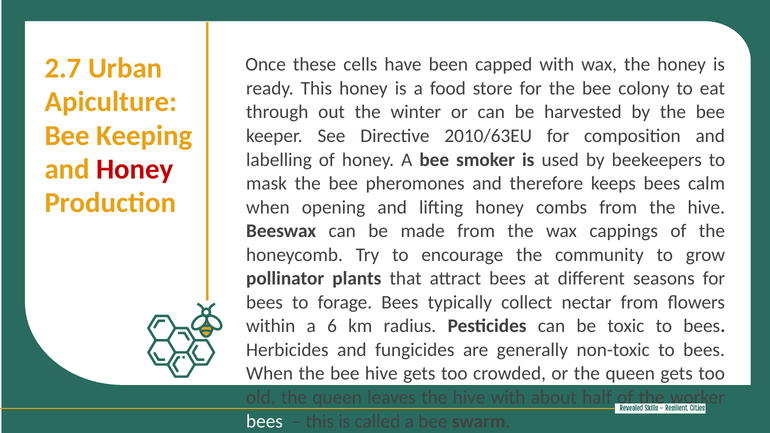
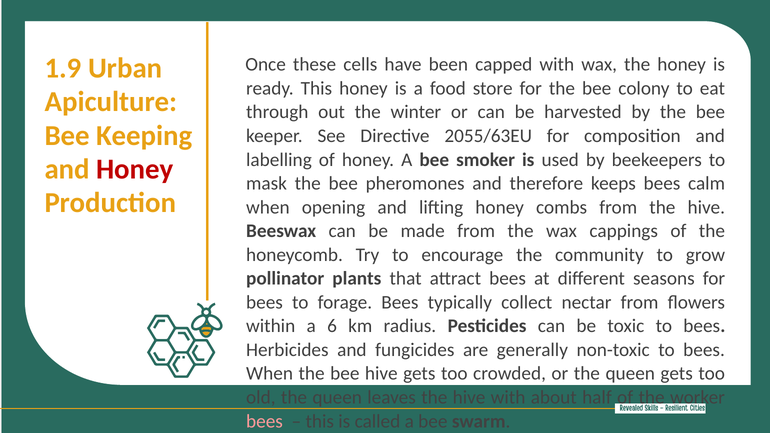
2.7: 2.7 -> 1.9 (63, 68)
2010/63EU: 2010/63EU -> 2055/63EU (488, 136)
bees colour: white -> pink (265, 421)
